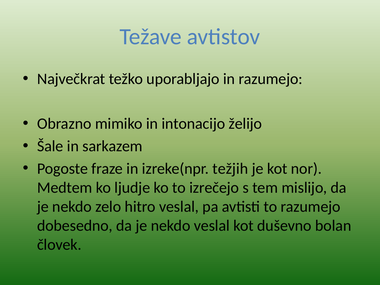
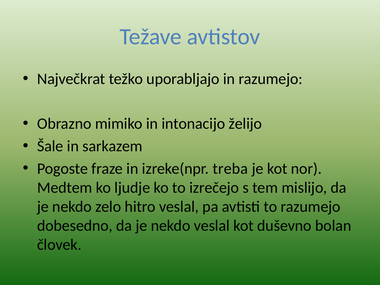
težjih: težjih -> treba (230, 169)
